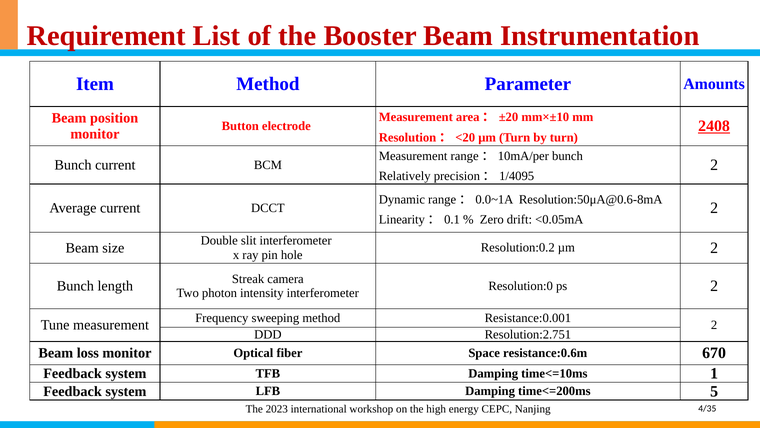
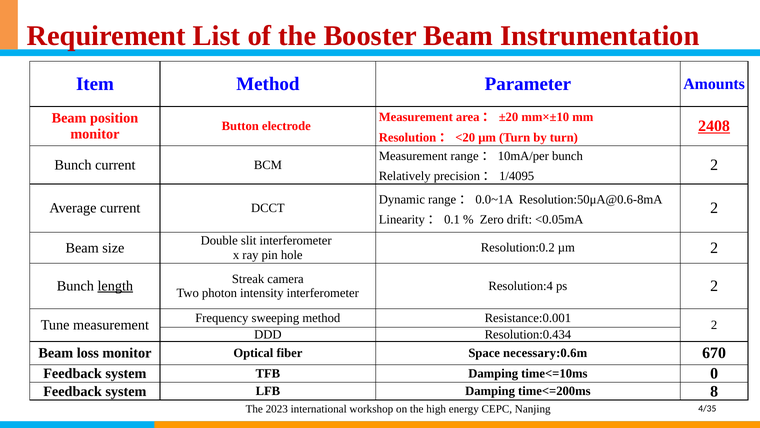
length underline: none -> present (115, 286)
Resolution:0: Resolution:0 -> Resolution:4 (521, 286)
Resolution:2.751: Resolution:2.751 -> Resolution:0.434 (528, 334)
resistance:0.6m: resistance:0.6m -> necessary:0.6m (545, 353)
1: 1 -> 0 (714, 373)
5: 5 -> 8 (714, 391)
